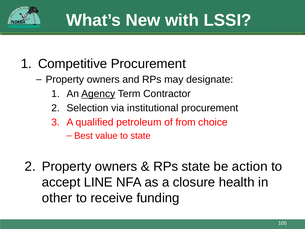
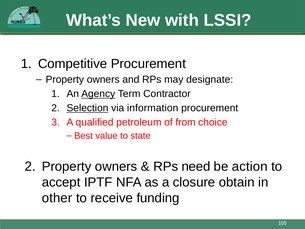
Selection underline: none -> present (87, 108)
institutional: institutional -> information (153, 108)
RPs state: state -> need (196, 166)
LINE: LINE -> IPTF (98, 182)
health: health -> obtain (237, 182)
